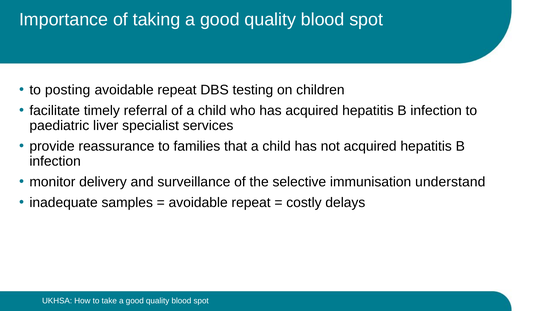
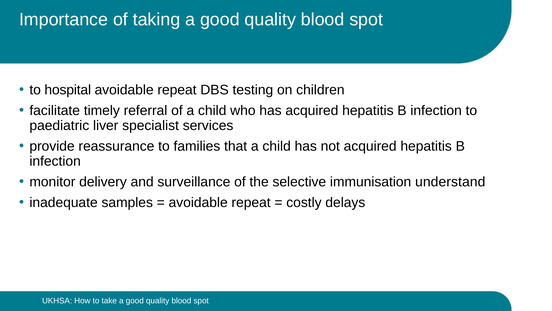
posting: posting -> hospital (68, 90)
